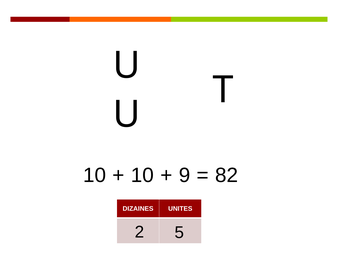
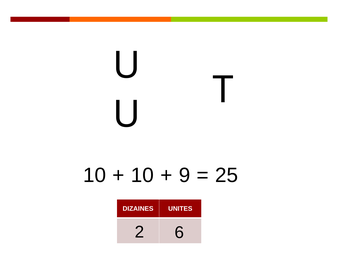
82: 82 -> 25 (227, 175)
5: 5 -> 6 (179, 232)
